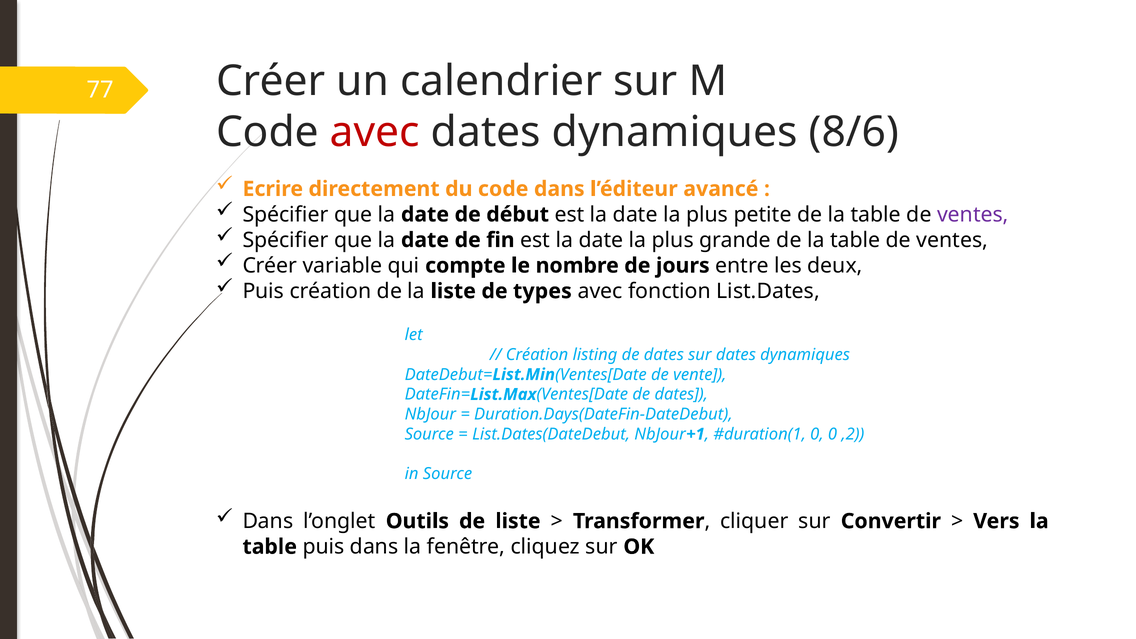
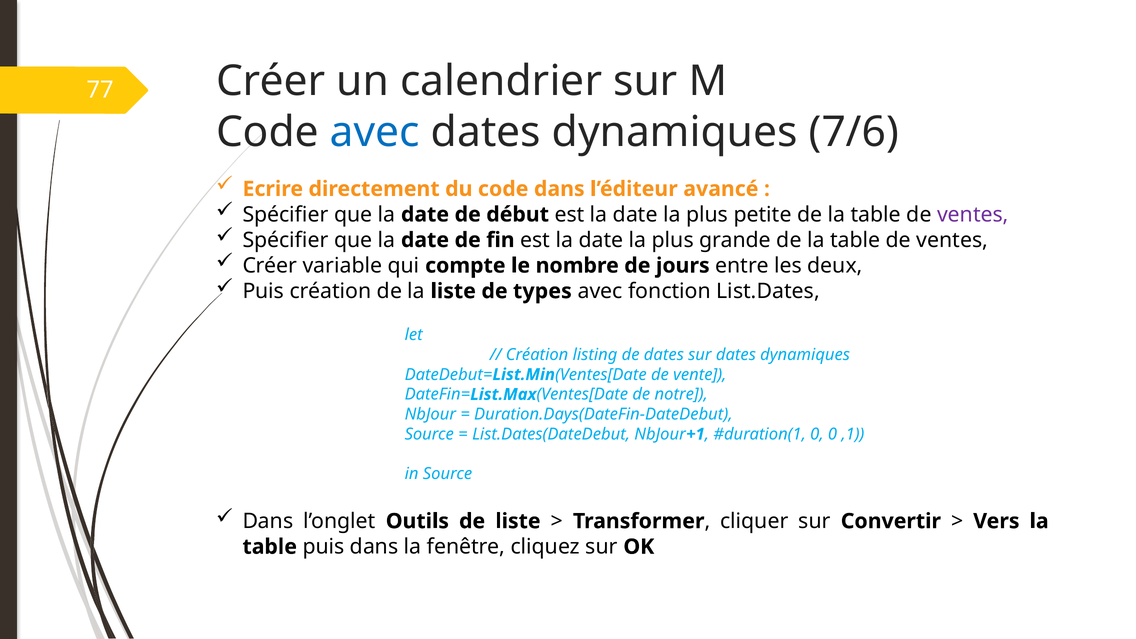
avec colour: red -> blue (375, 132)
8/6: 8/6 -> 7/6 (854, 132)
DateFin=List.Max(Ventes[Date de dates: dates -> notre (681, 394)
,2: ,2 -> ,1 (853, 434)
